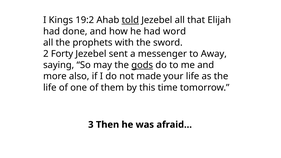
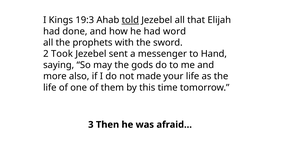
19:2: 19:2 -> 19:3 (85, 20)
Forty: Forty -> Took (62, 54)
Away: Away -> Hand (214, 54)
gods underline: present -> none (142, 65)
